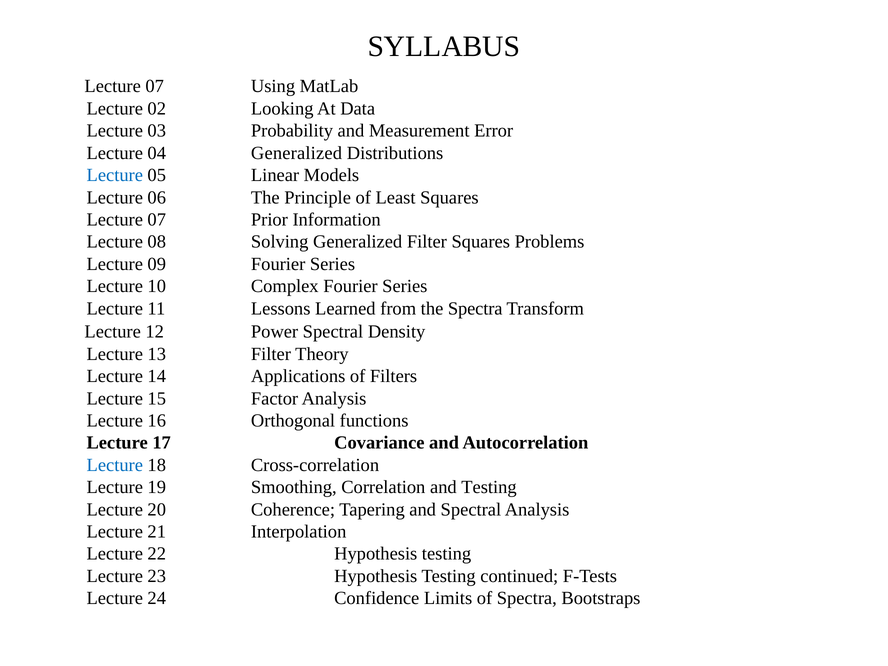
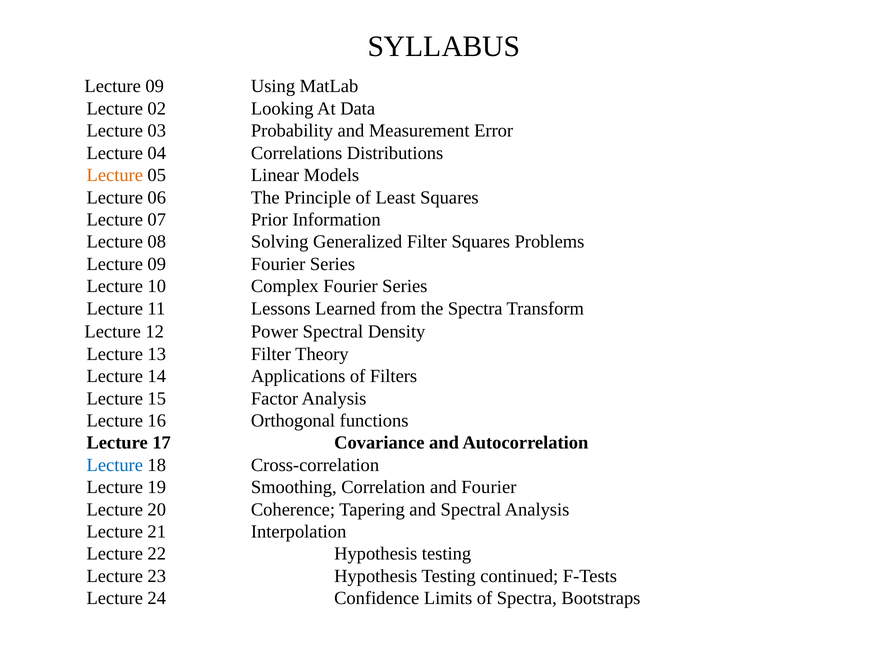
07: 07 -> 09 (155, 86)
04 Generalized: Generalized -> Correlations (297, 153)
Lecture colour: blue -> orange (115, 175)
and Testing: Testing -> Fourier (489, 487)
